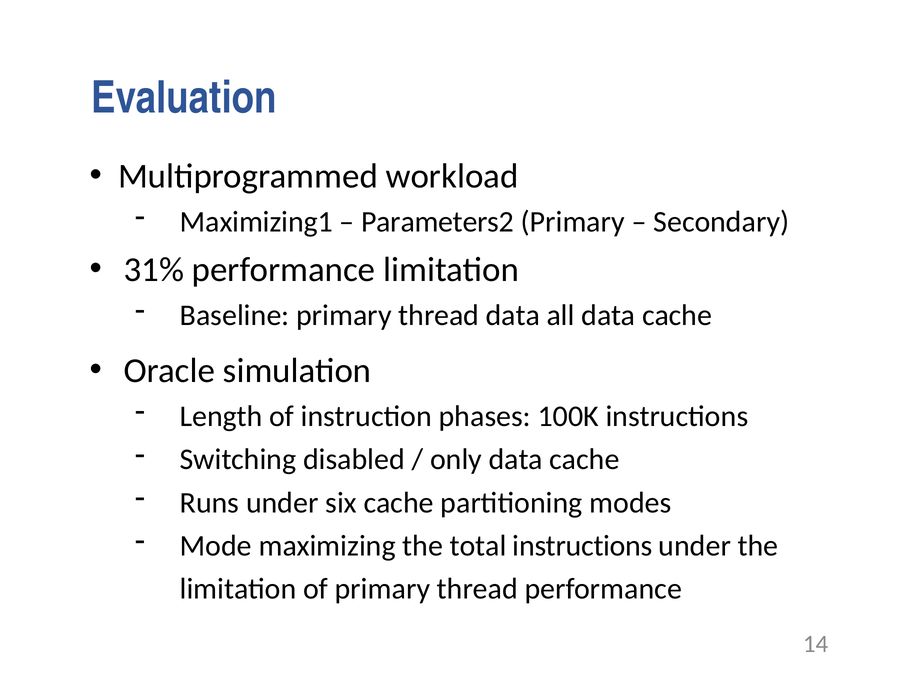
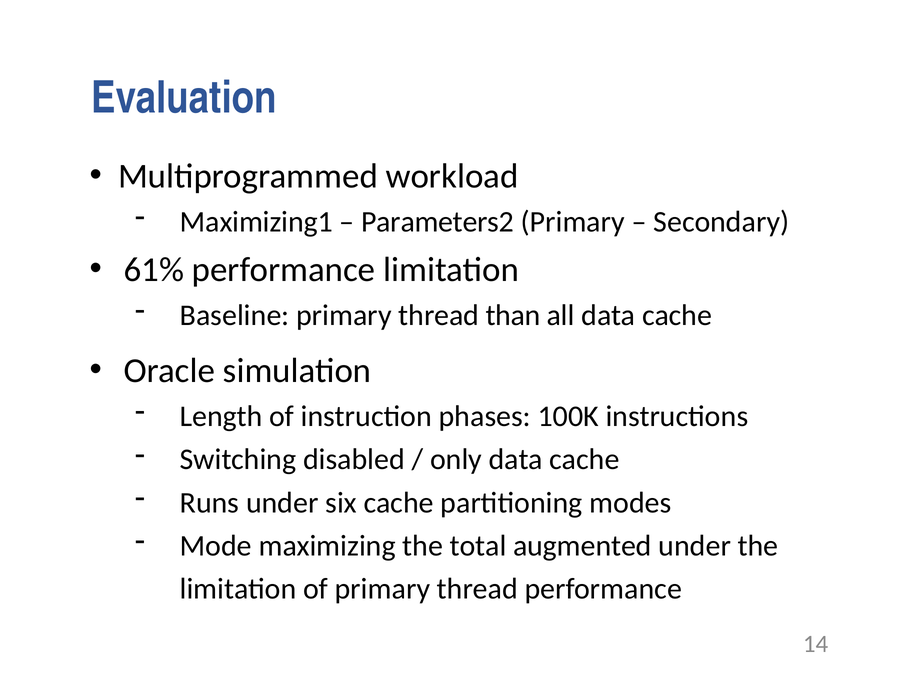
31%: 31% -> 61% (154, 270)
thread data: data -> than (513, 316)
total instructions: instructions -> augmented (582, 546)
